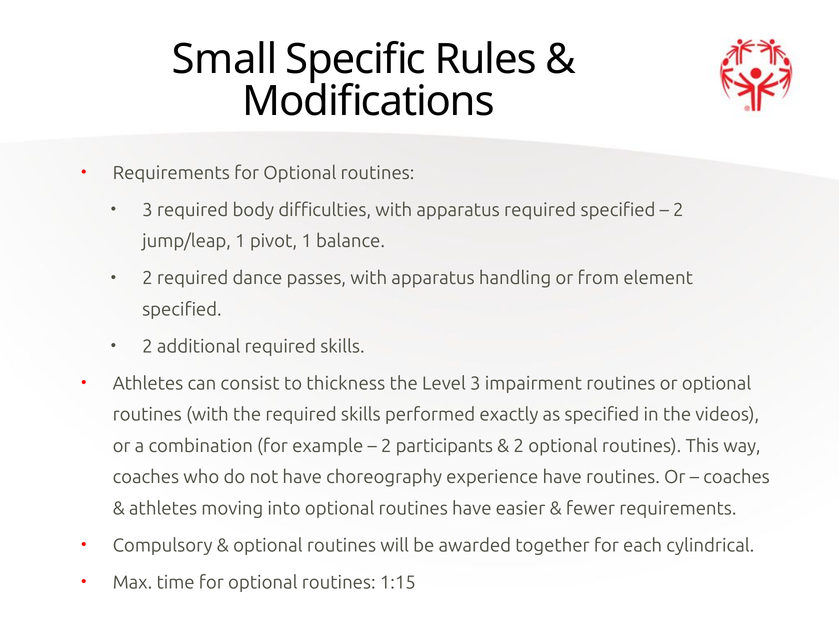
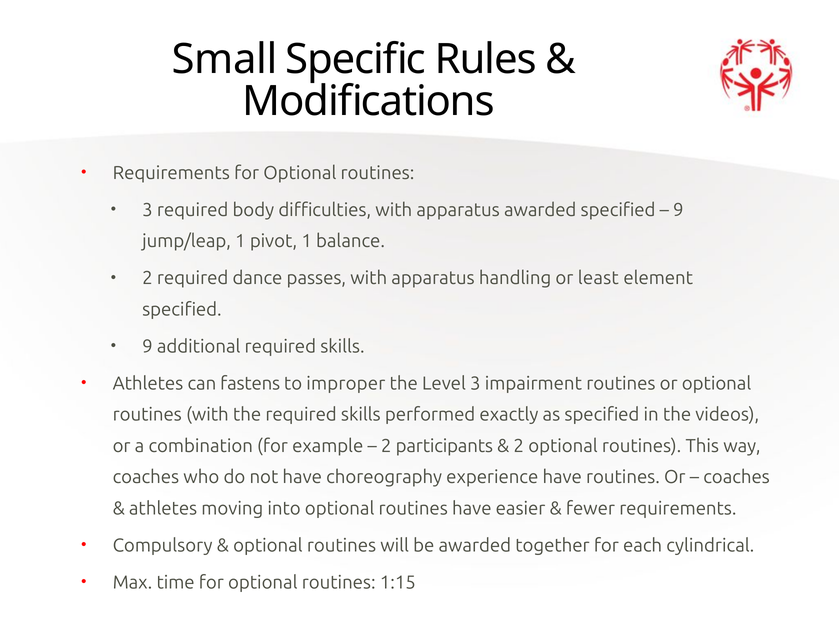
apparatus required: required -> awarded (540, 210)
2: 2 -> 9 (678, 210)
from: from -> least (598, 278)
2: 2 -> 9 (147, 347)
consist: consist -> fastens (250, 384)
thickness: thickness -> improper (346, 384)
